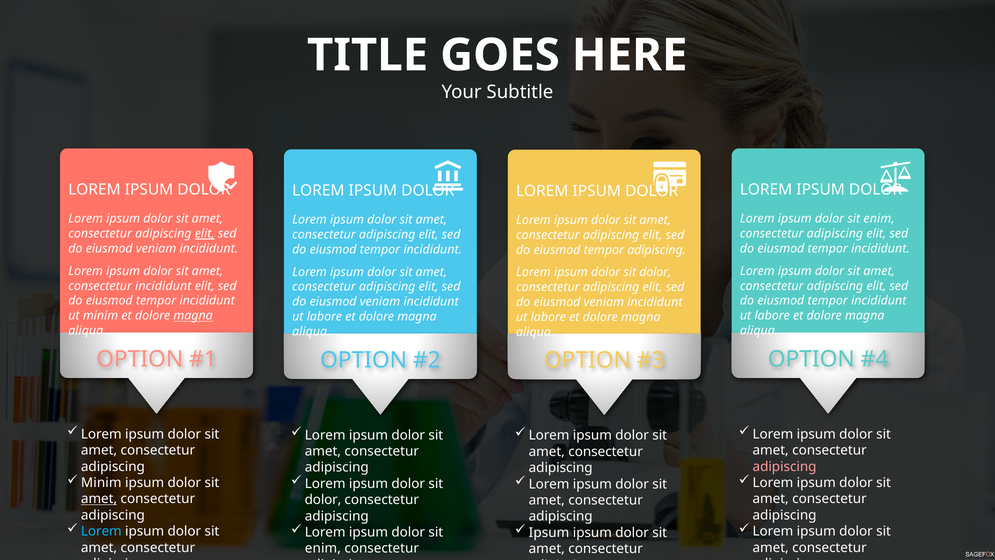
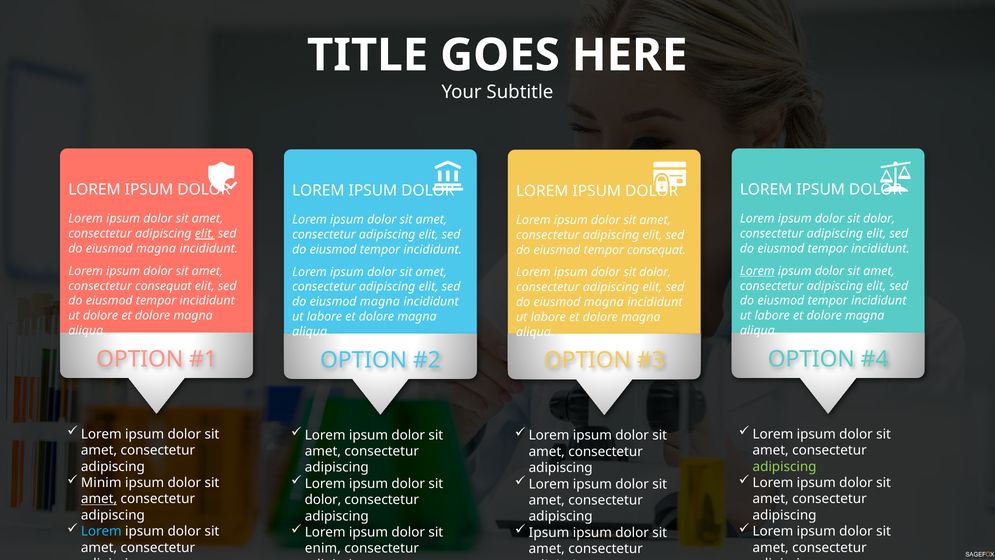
enim: enim -> dolor (879, 219)
veniam: veniam -> magna (156, 248)
tempor adipiscing: adipiscing -> consequat (657, 250)
Lorem underline: none -> present (757, 271)
consectetur incididunt: incididunt -> consequat (163, 286)
veniam: veniam -> magna (380, 302)
veniam: veniam -> magna (604, 302)
ut minim: minim -> dolore (101, 316)
magna underline: present -> none (193, 316)
adipiscing colour: pink -> light green (785, 466)
